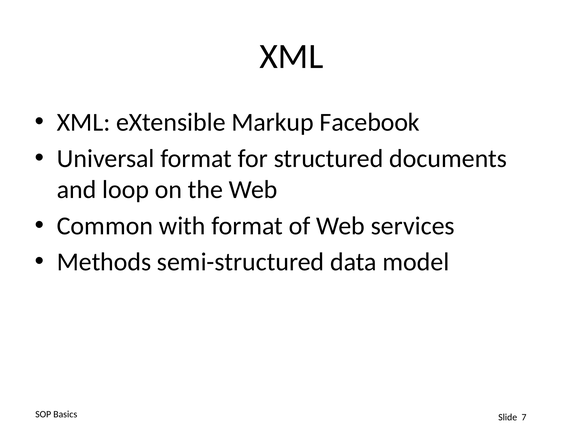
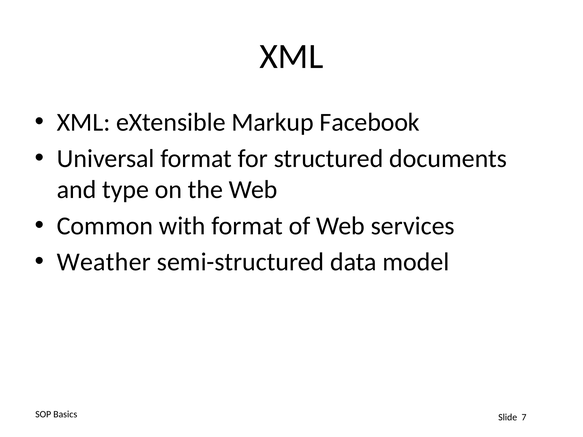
loop: loop -> type (126, 190)
Methods: Methods -> Weather (104, 262)
